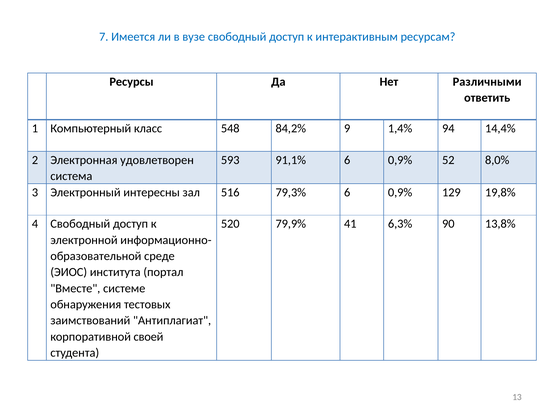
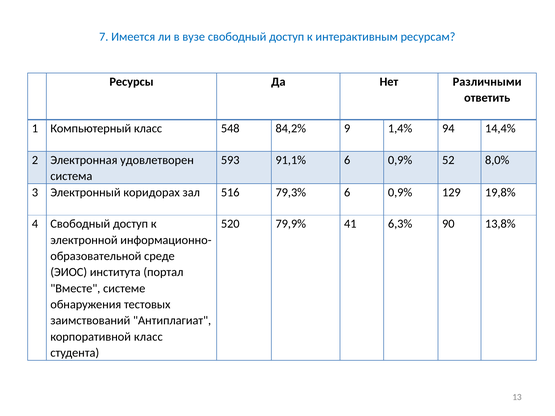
интересны: интересны -> коридорах (152, 192)
корпоративной своей: своей -> класс (148, 337)
